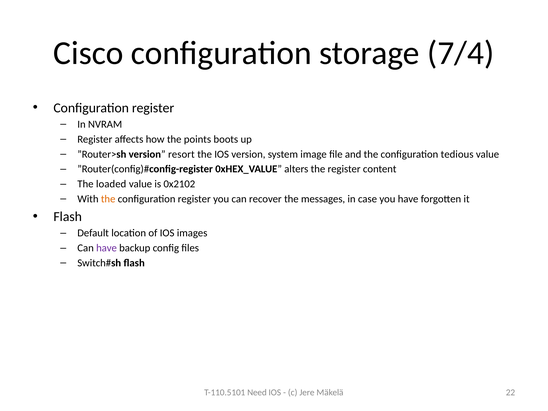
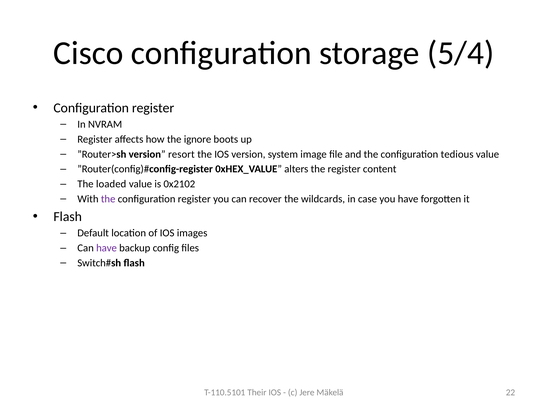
7/4: 7/4 -> 5/4 (461, 53)
points: points -> ignore (198, 139)
the colour: orange -> purple (108, 199)
messages: messages -> wildcards (323, 199)
Need: Need -> Their (257, 392)
